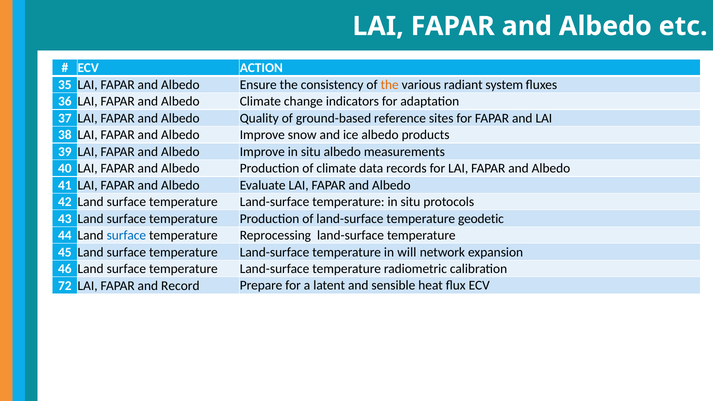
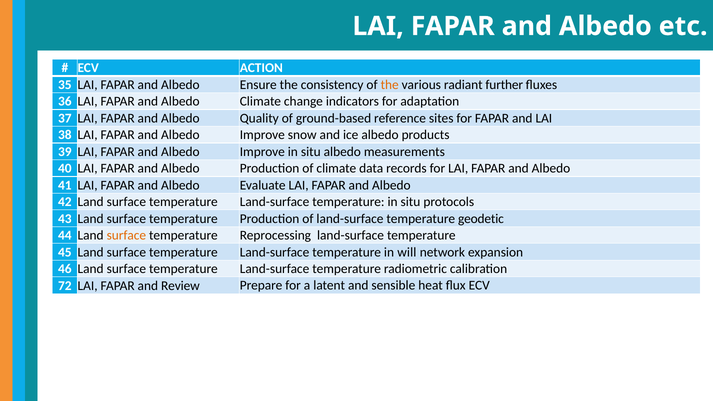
system: system -> further (504, 85)
surface colour: blue -> orange (126, 235)
Record: Record -> Review (180, 286)
